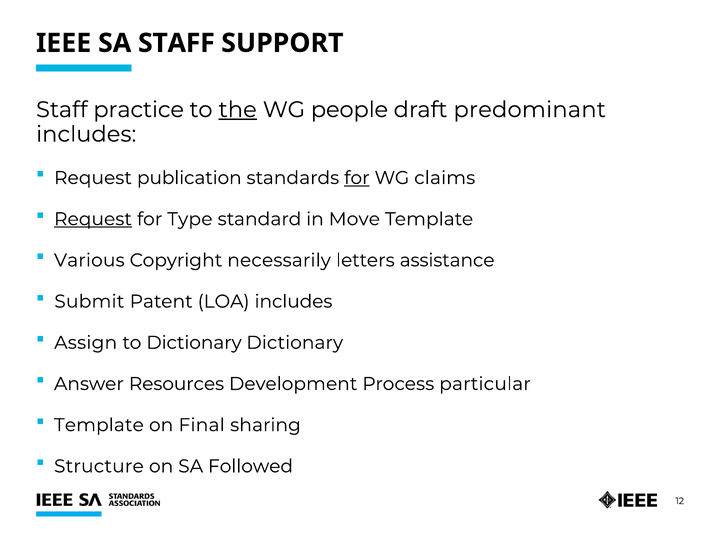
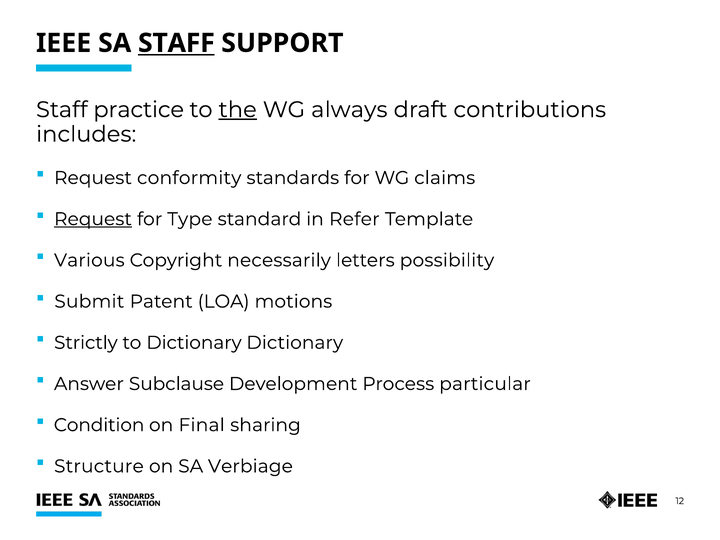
STAFF underline: none -> present (176, 43)
people: people -> always (349, 110)
predominant: predominant -> contributions (530, 110)
publication: publication -> conformity (189, 178)
for underline: present -> none (357, 178)
Move: Move -> Refer (354, 219)
assistance: assistance -> possibility (447, 260)
LOA includes: includes -> motions (293, 301)
Assign: Assign -> Strictly (86, 343)
Resources: Resources -> Subclause (176, 384)
Template: Template -> Condition (99, 425)
Followed: Followed -> Verbiage (250, 466)
